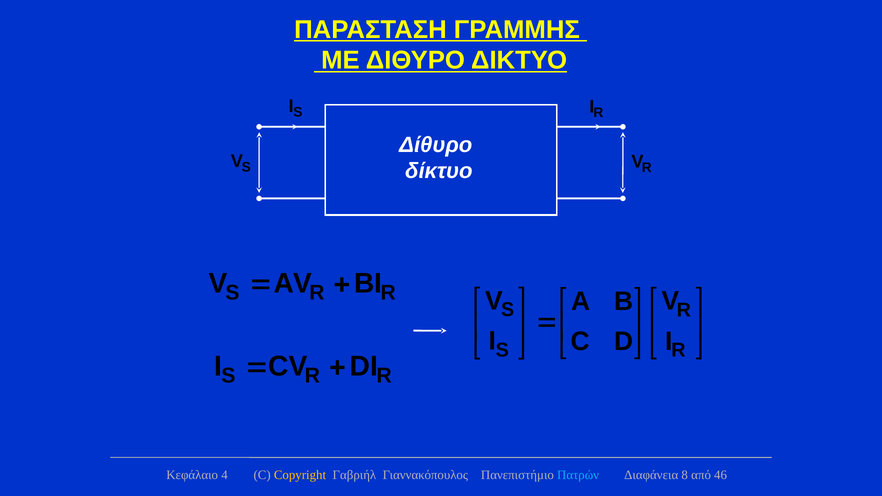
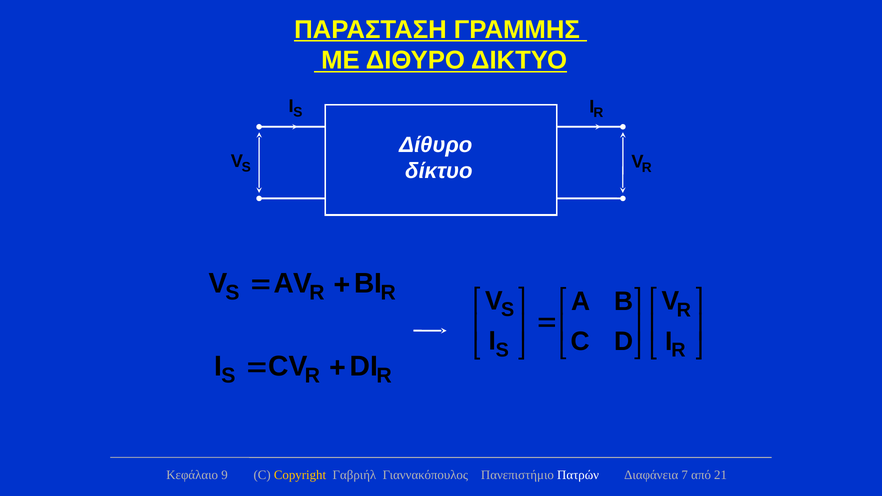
4: 4 -> 9 (225, 475)
Πατρών colour: light blue -> white (578, 475)
8: 8 -> 7 (685, 475)
46: 46 -> 21 (721, 475)
